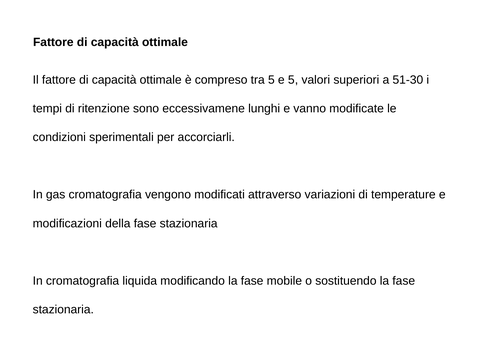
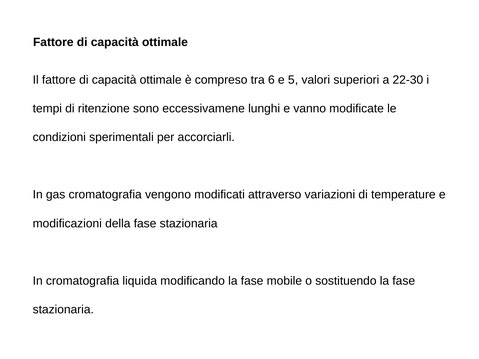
tra 5: 5 -> 6 (271, 80)
51-30: 51-30 -> 22-30 (408, 80)
